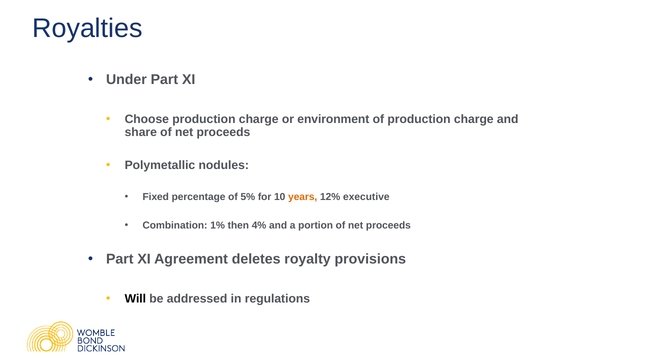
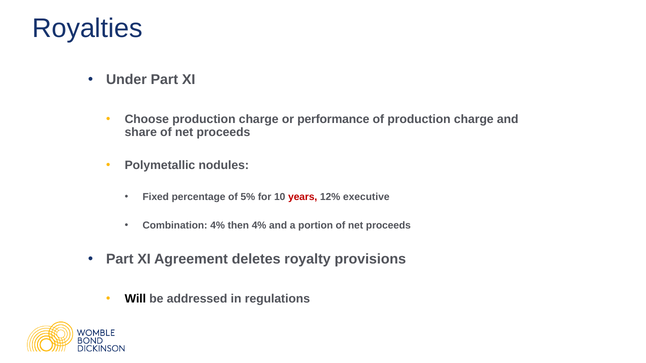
environment: environment -> performance (333, 119)
years colour: orange -> red (303, 197)
Combination 1%: 1% -> 4% (218, 225)
